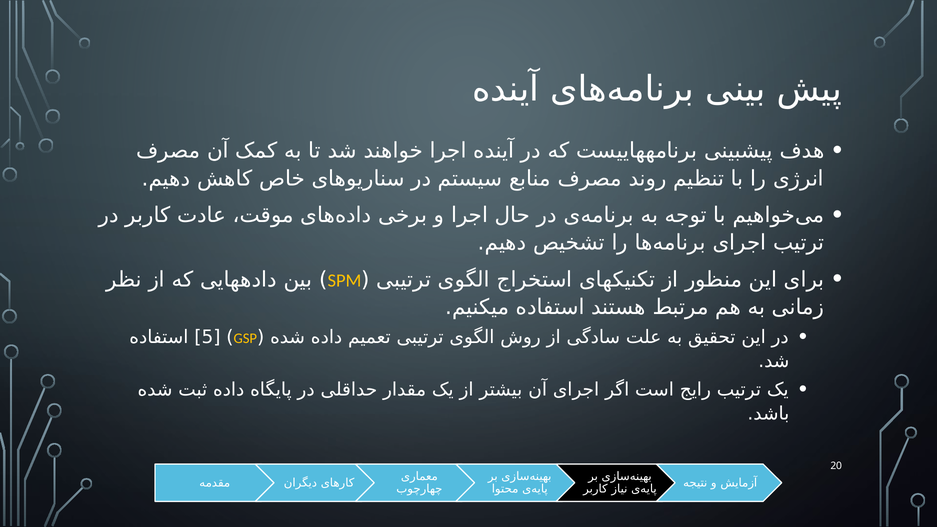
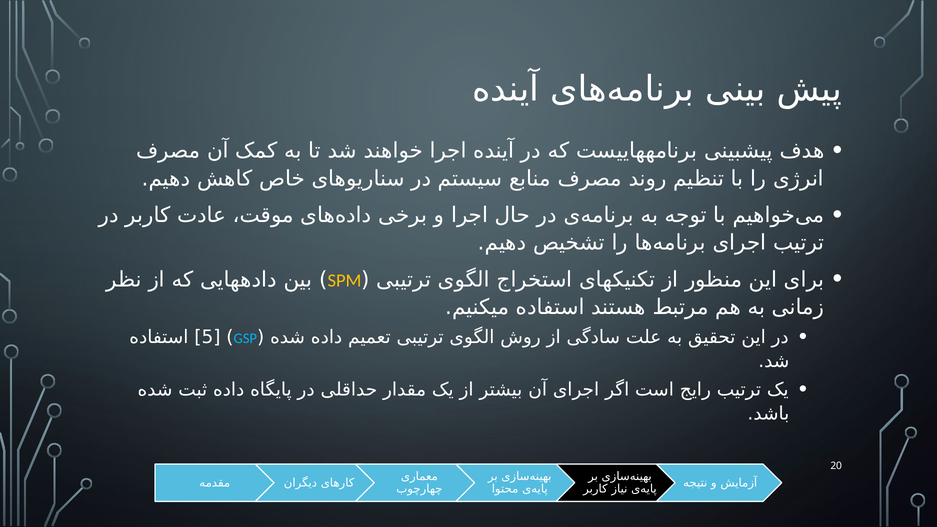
GSP colour: yellow -> light blue (245, 339)
